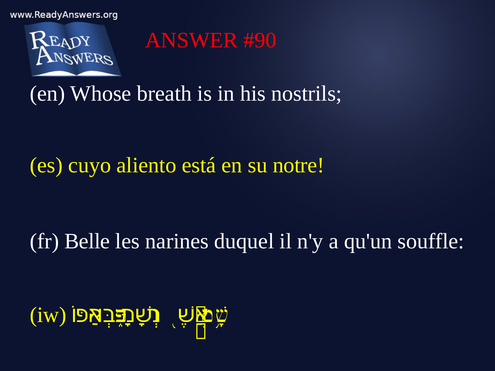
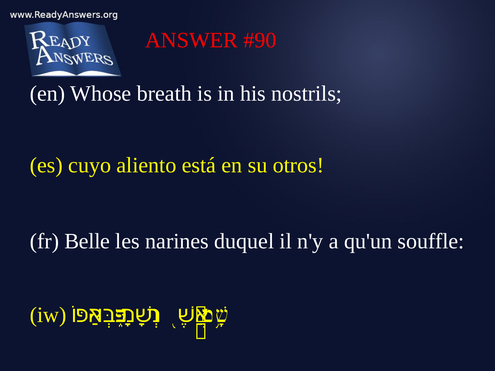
notre: notre -> otros (298, 165)
